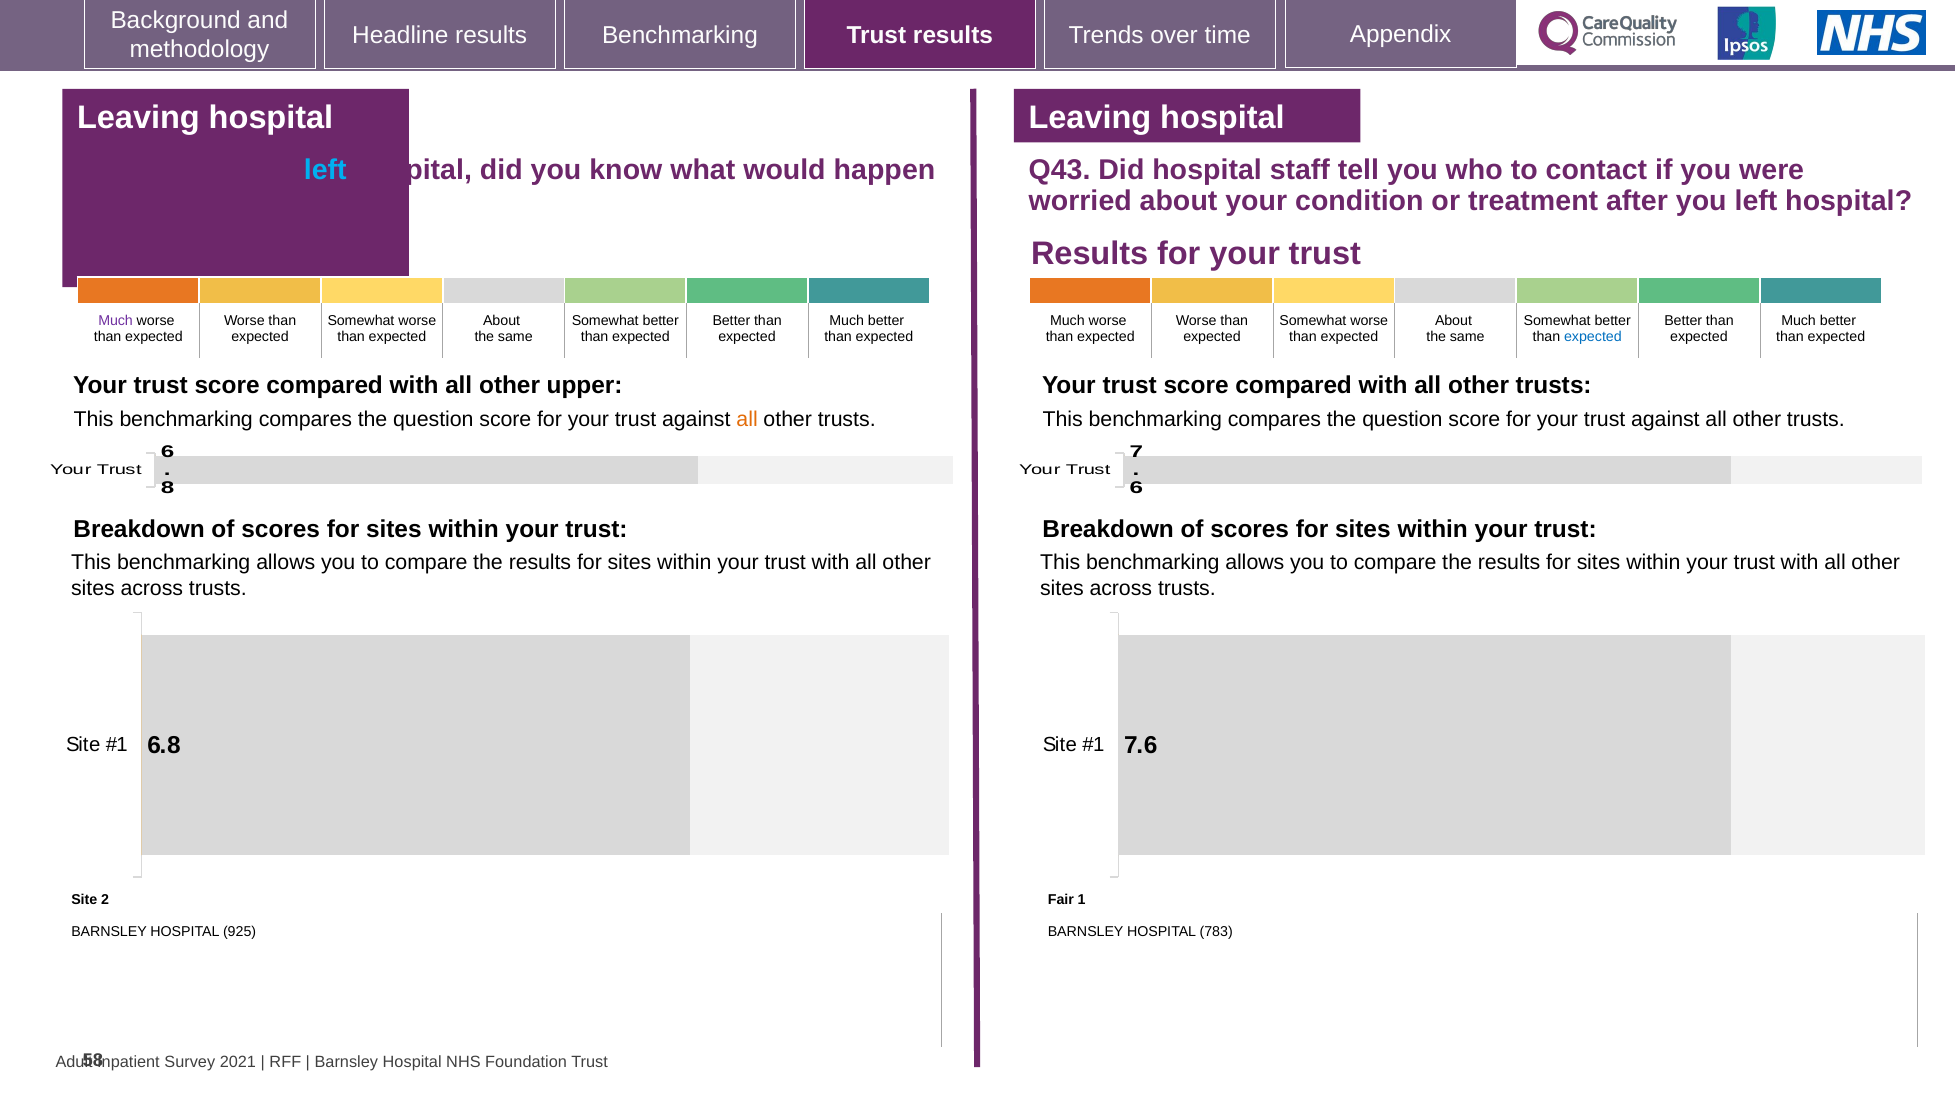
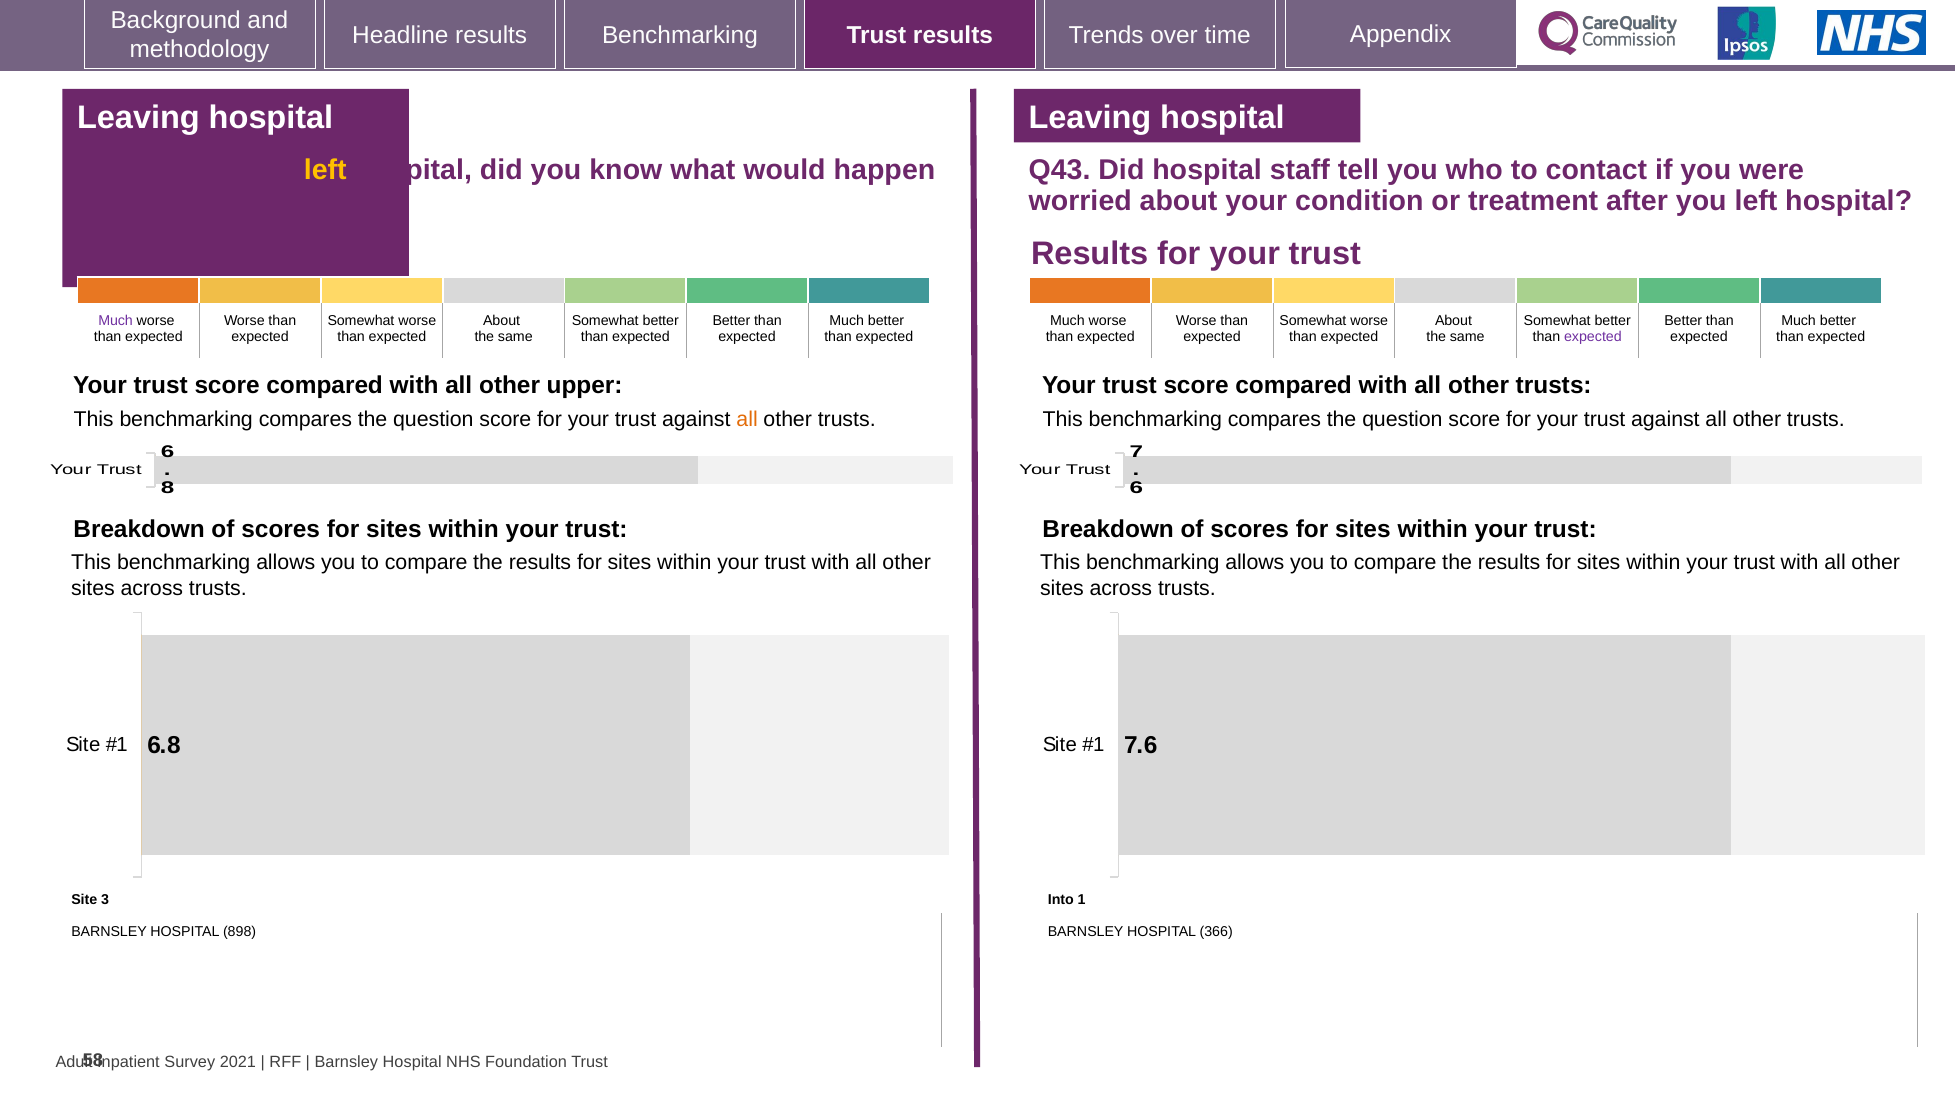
left colour: light blue -> yellow (325, 170)
expected colour: blue -> purple (1593, 337)
2: 2 -> 3 (105, 899)
Fair: Fair -> Into (1061, 899)
925: 925 -> 898 (240, 931)
783: 783 -> 366 (1216, 931)
